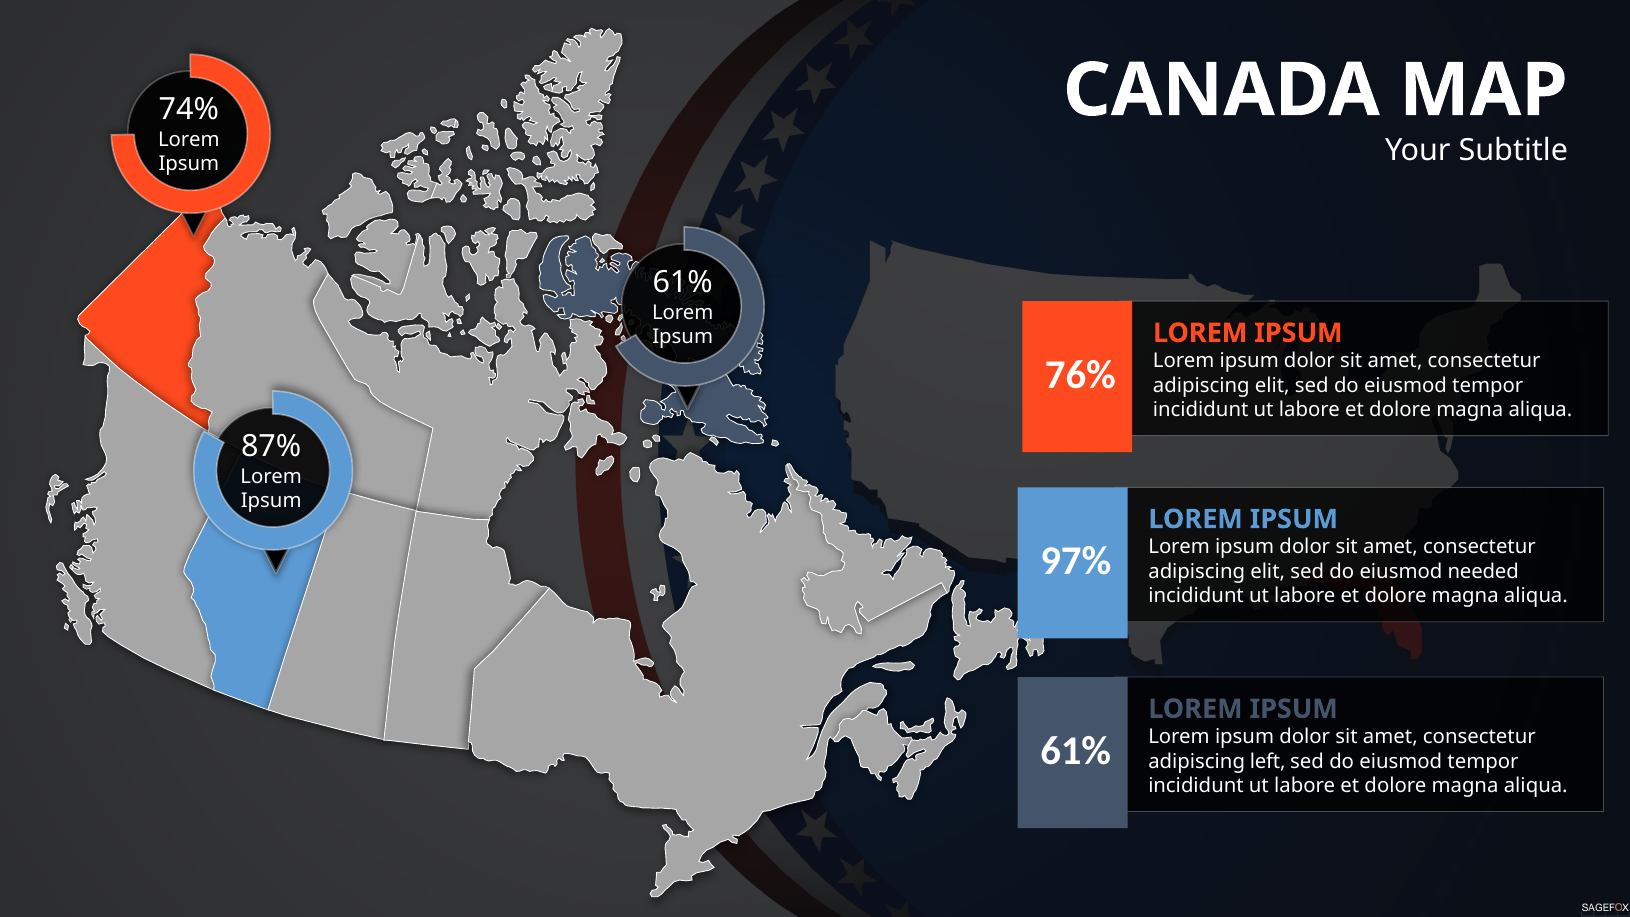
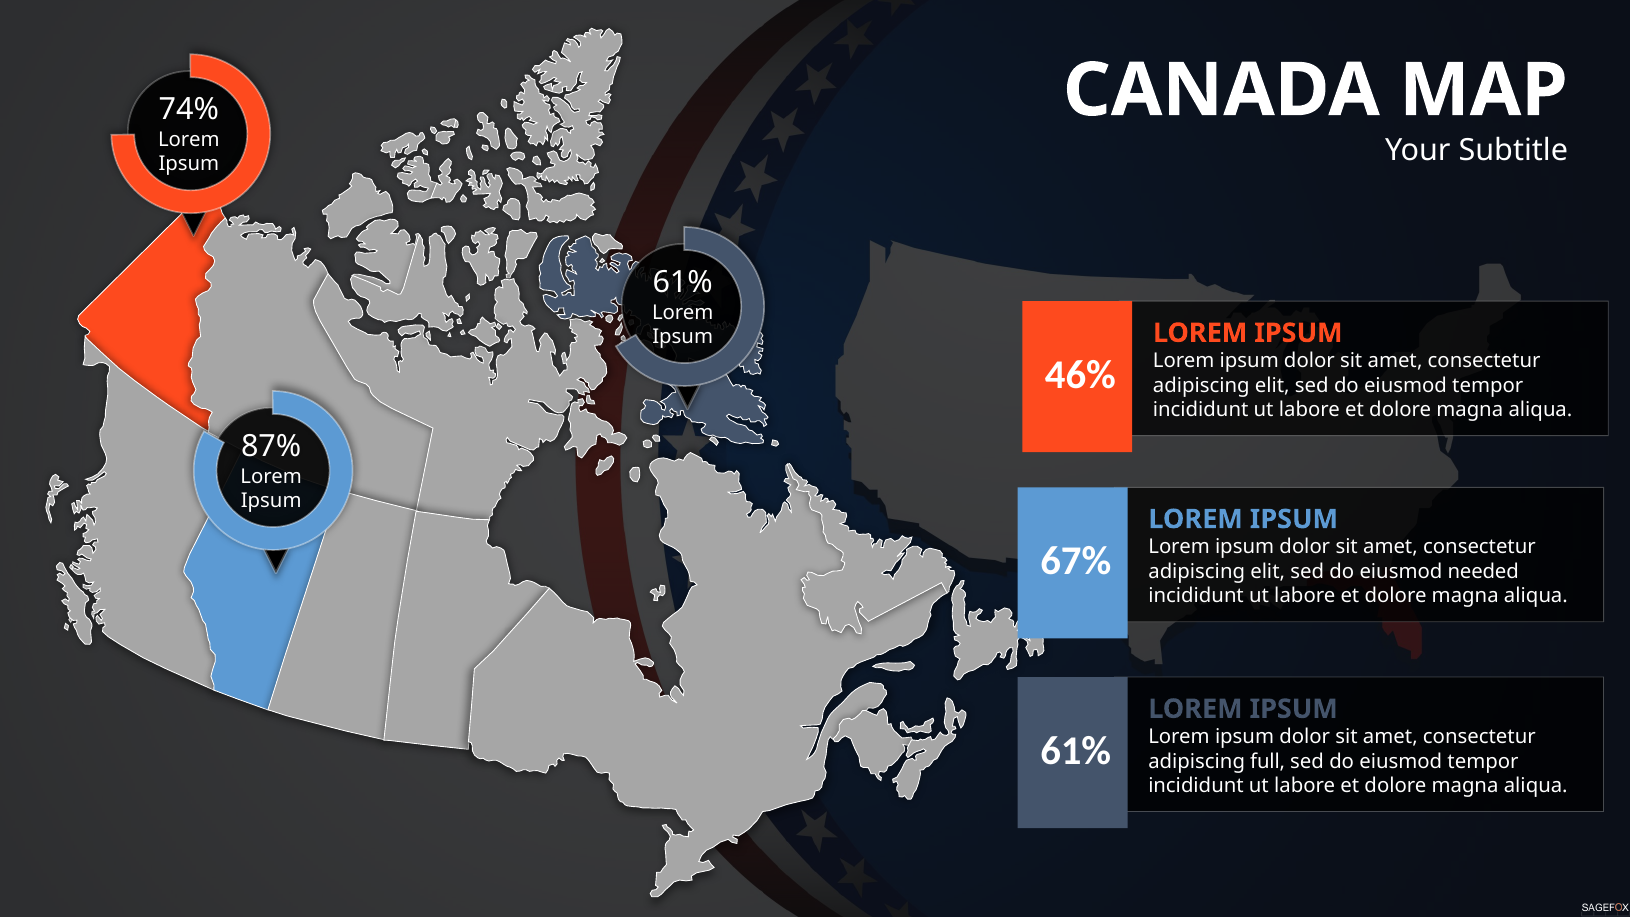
76%: 76% -> 46% (1080, 375)
97%: 97% -> 67% (1076, 561)
left: left -> full (1268, 761)
